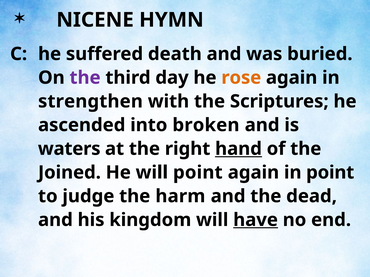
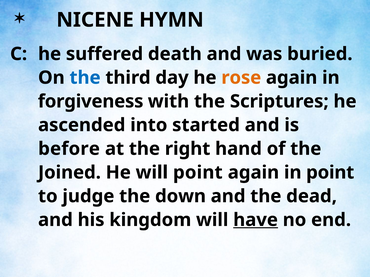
the colour: purple -> blue (85, 78)
strengthen: strengthen -> forgiveness (91, 102)
broken: broken -> started (206, 125)
waters: waters -> before (69, 149)
hand underline: present -> none (239, 149)
harm: harm -> down (181, 197)
